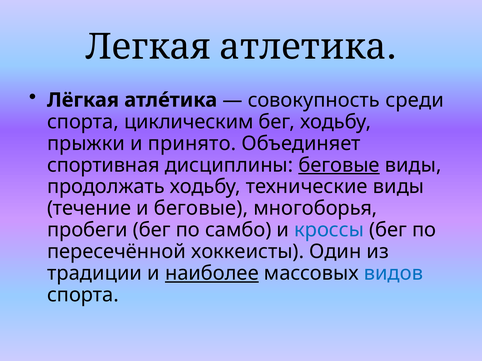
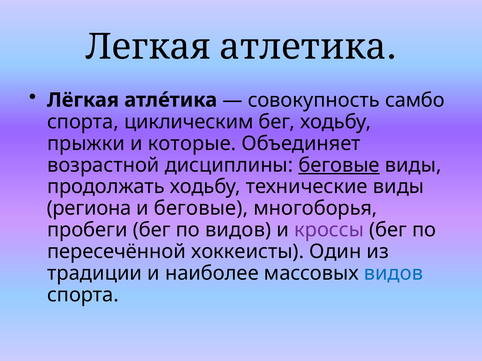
среди: среди -> самбо (415, 100)
принято: принято -> которые (192, 144)
спортивная: спортивная -> возрастной (103, 165)
течение: течение -> региона (89, 209)
по самбо: самбо -> видов (238, 230)
кроссы colour: blue -> purple (329, 230)
наиболее underline: present -> none (212, 274)
